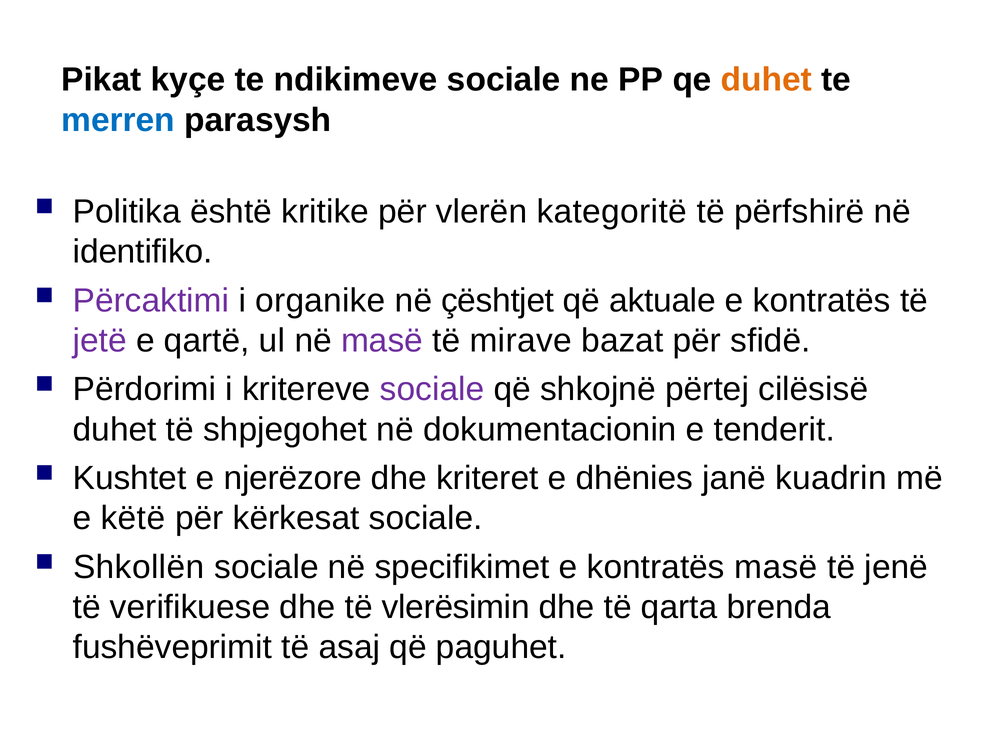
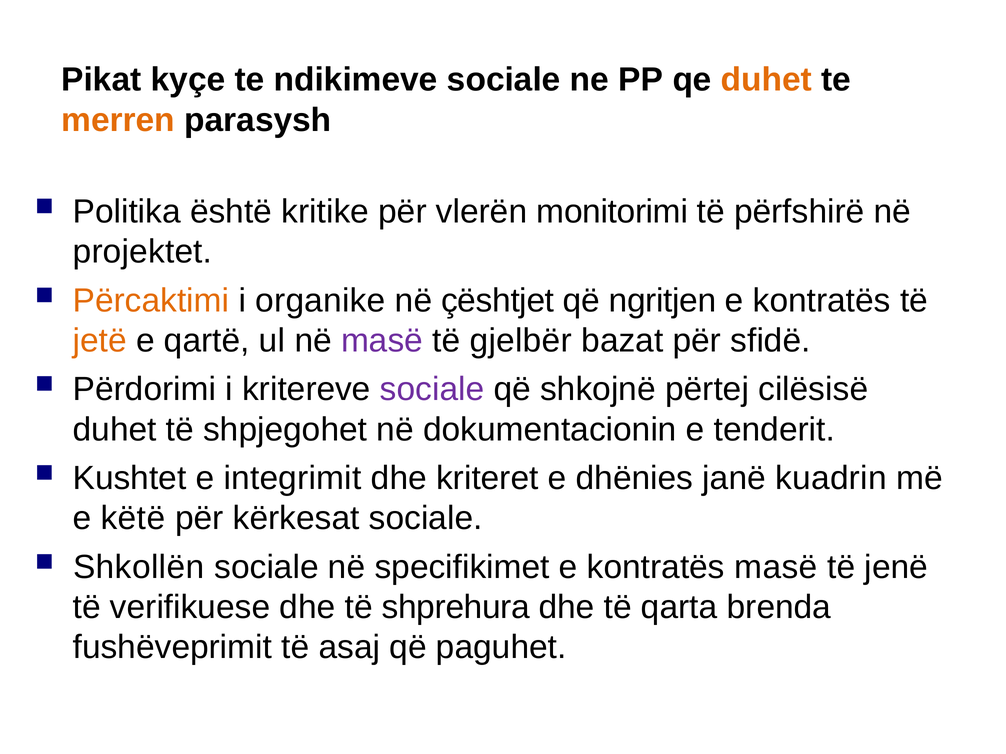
merren colour: blue -> orange (118, 120)
kategoritë: kategoritë -> monitorimi (612, 212)
identifiko: identifiko -> projektet (142, 252)
Përcaktimi colour: purple -> orange (151, 301)
aktuale: aktuale -> ngritjen (663, 301)
jetë colour: purple -> orange (100, 341)
mirave: mirave -> gjelbër (521, 341)
njerëzore: njerëzore -> integrimit (293, 478)
vlerësimin: vlerësimin -> shprehura (456, 608)
